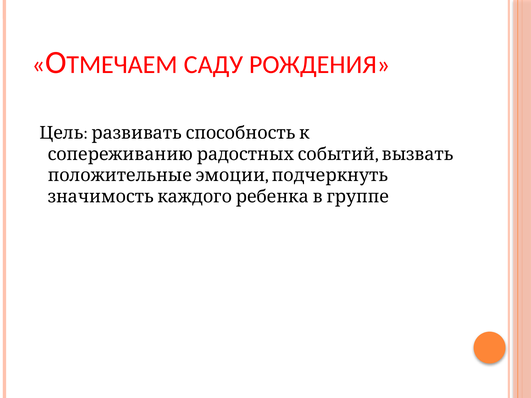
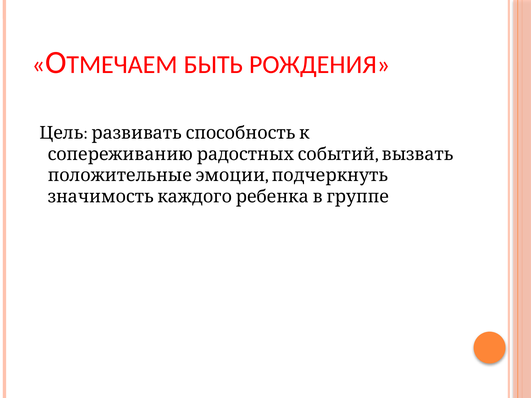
САДУ: САДУ -> БЫТЬ (214, 65)
